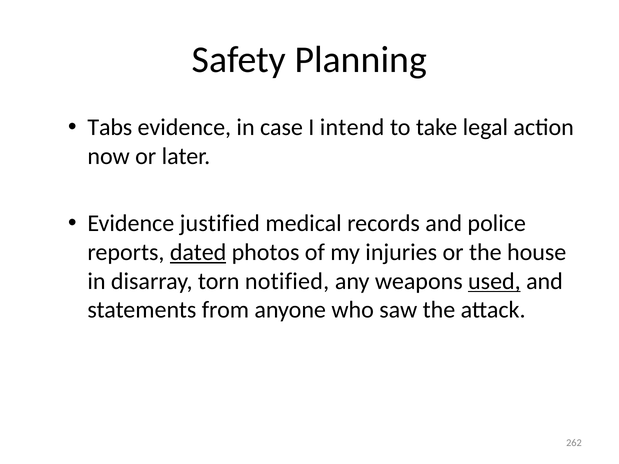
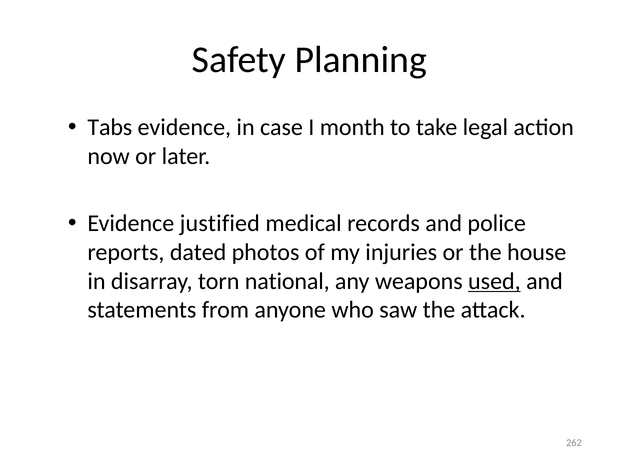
intend: intend -> month (352, 128)
dated underline: present -> none (198, 252)
notified: notified -> national (287, 281)
